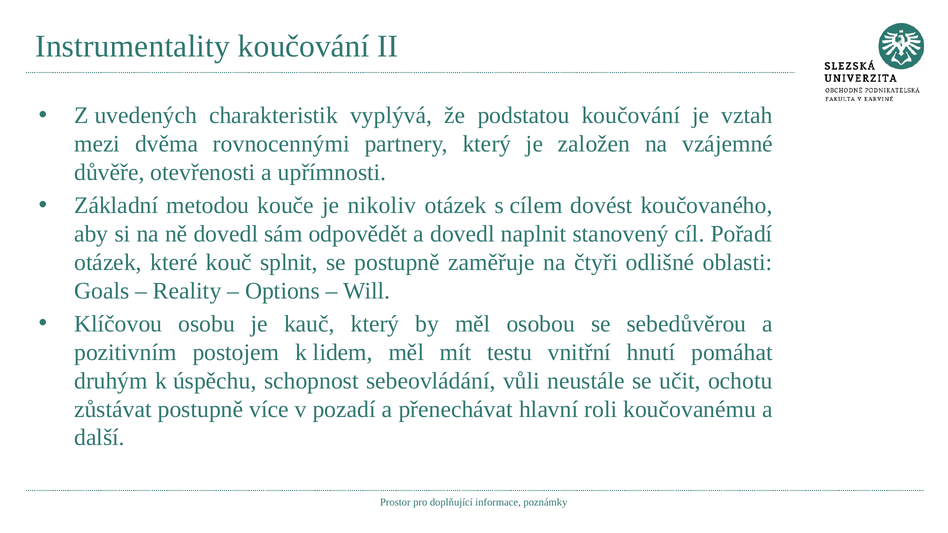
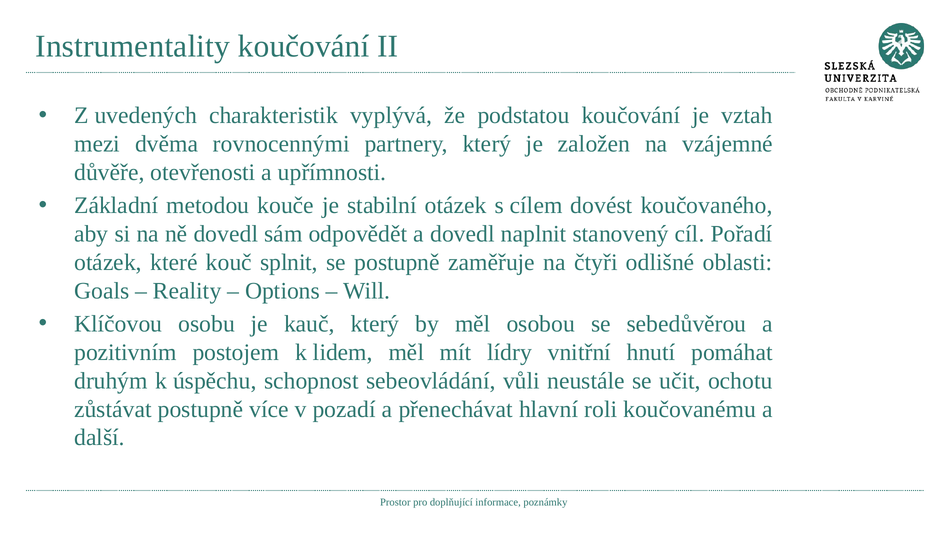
nikoliv: nikoliv -> stabilní (382, 206)
testu: testu -> lídry (510, 353)
